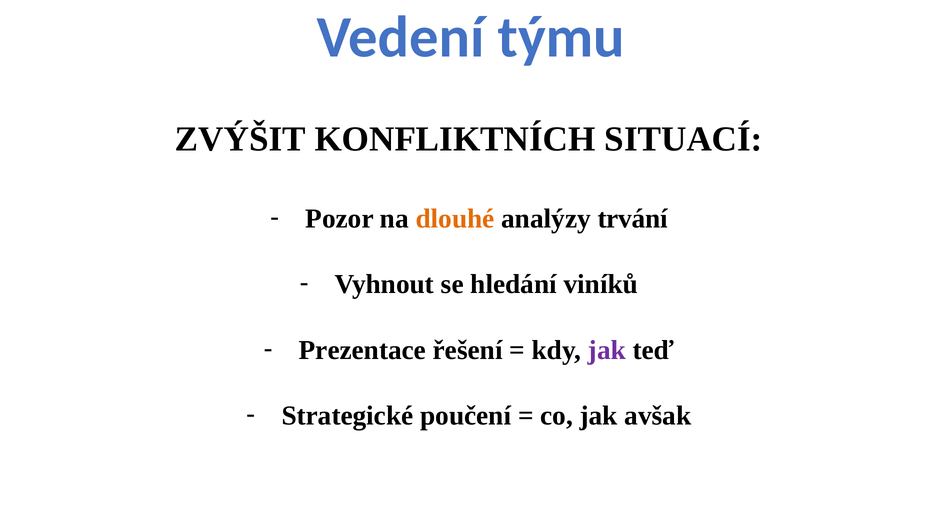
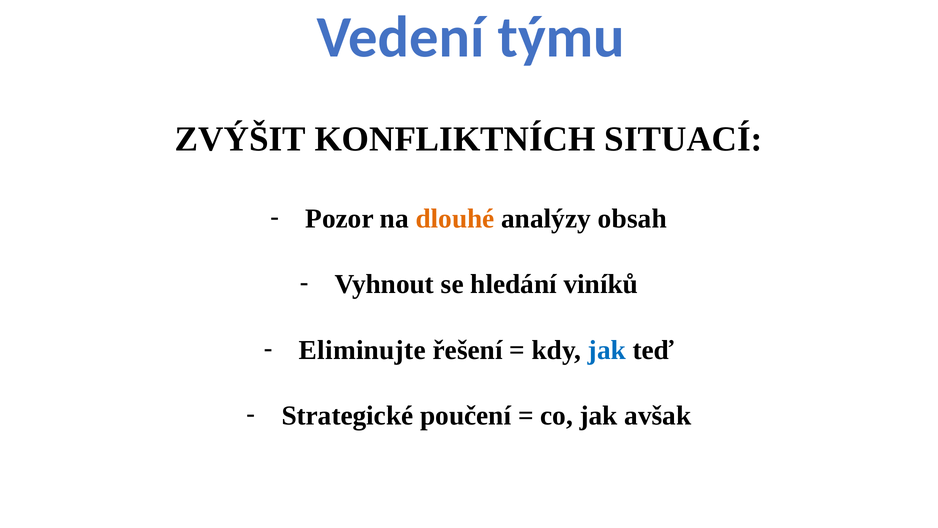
trvání: trvání -> obsah (632, 218)
Prezentace: Prezentace -> Eliminujte (362, 350)
jak colour: purple -> blue (607, 350)
